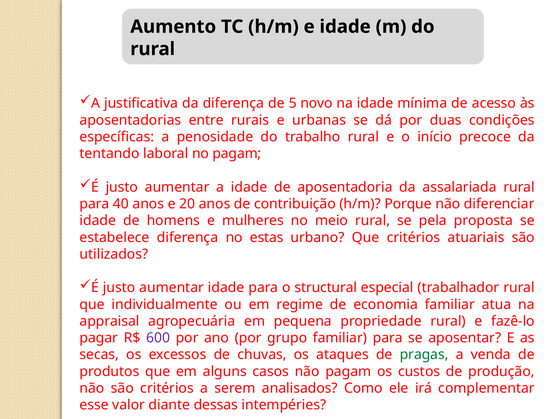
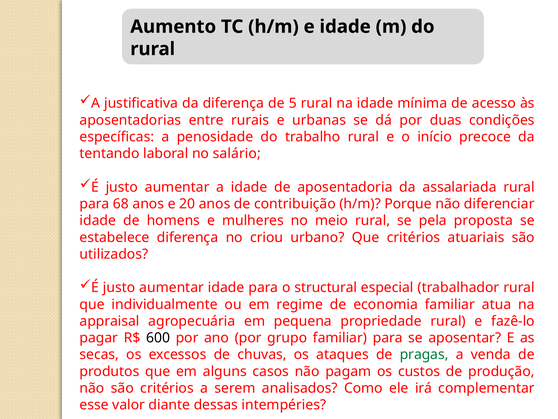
5 novo: novo -> rural (317, 103)
no pagam: pagam -> salário (237, 153)
40: 40 -> 68 (121, 204)
estas: estas -> criou (267, 237)
600 colour: purple -> black (158, 338)
